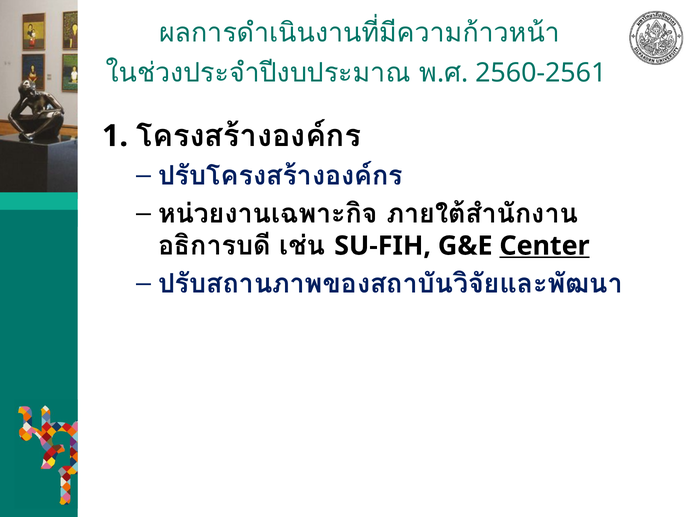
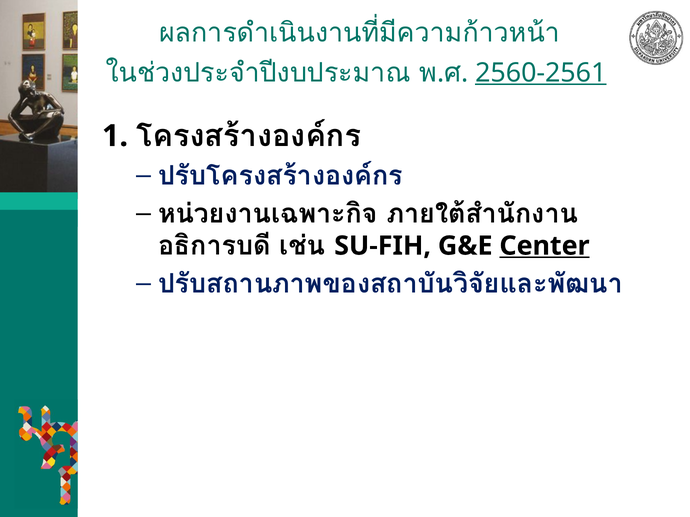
2560-2561 underline: none -> present (541, 73)
